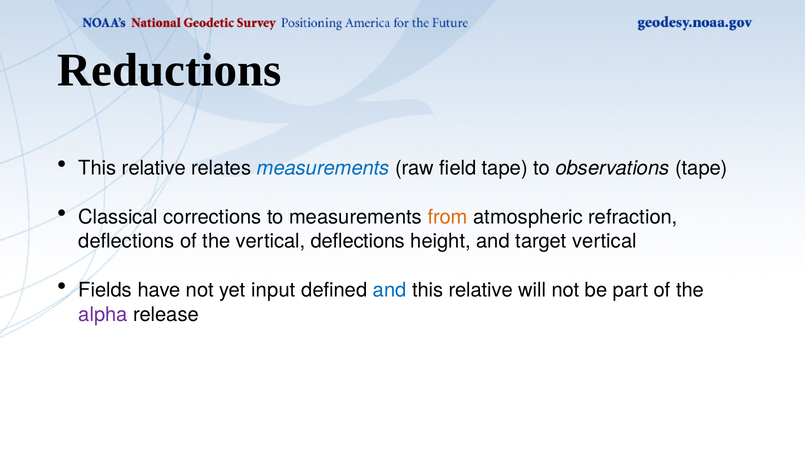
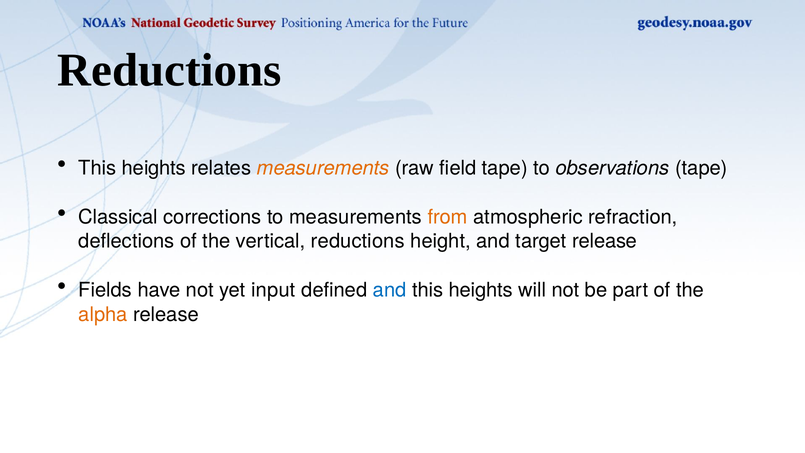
relative: relative -> heights (154, 168)
measurements colour: blue -> orange (323, 168)
vertical deflections: deflections -> reductions (358, 241)
target vertical: vertical -> release (605, 241)
relative: relative -> heights (481, 290)
alpha colour: purple -> orange (103, 314)
